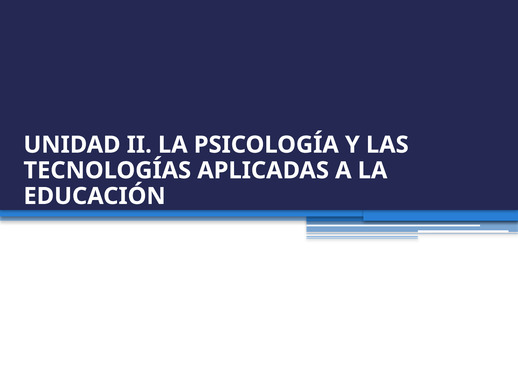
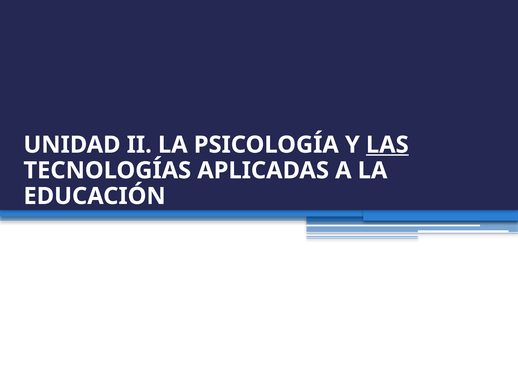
LAS underline: none -> present (387, 145)
